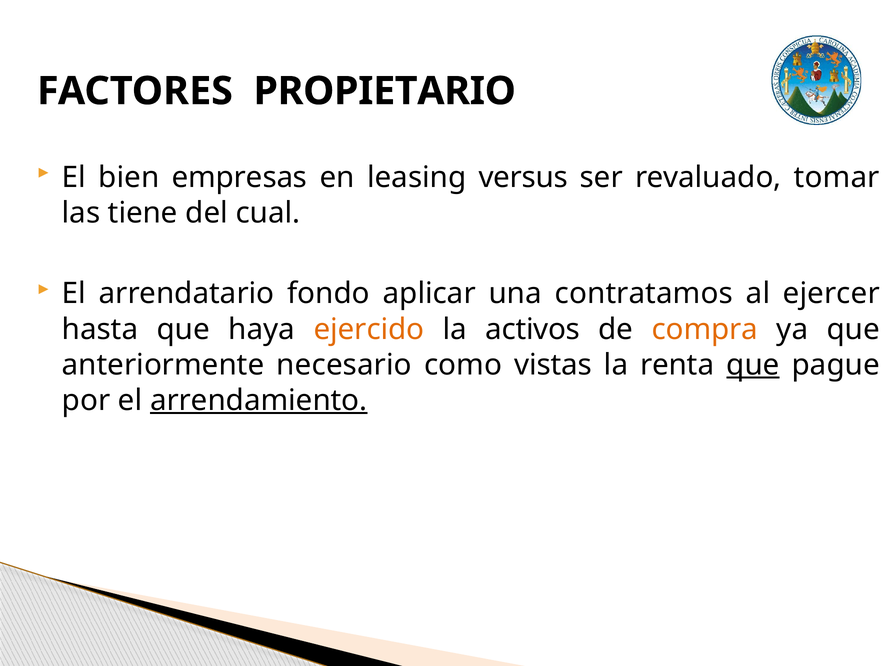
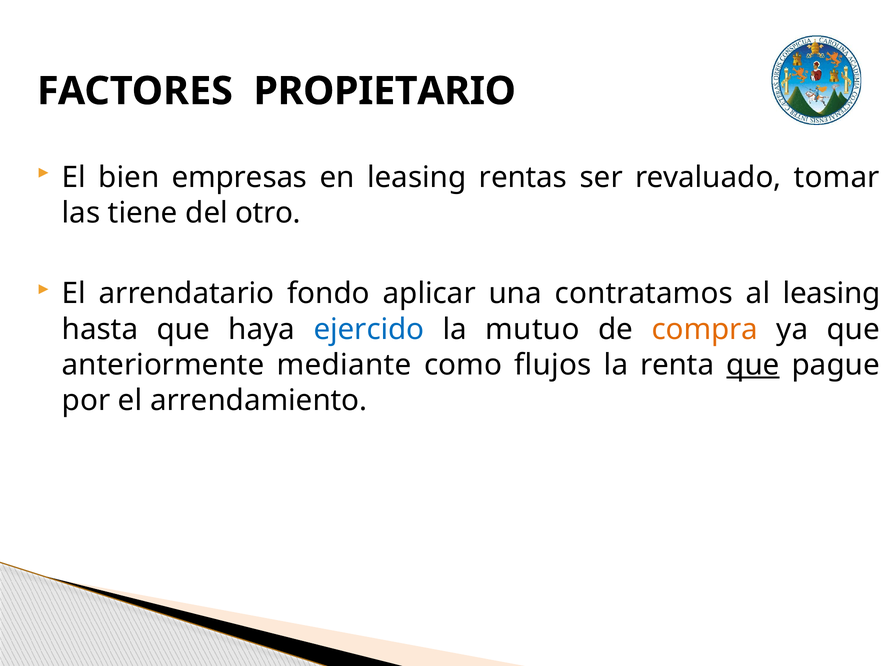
versus: versus -> rentas (523, 178)
cual: cual -> otro (268, 213)
al ejercer: ejercer -> leasing (832, 294)
ejercido colour: orange -> blue (369, 330)
activos: activos -> mutuo (532, 330)
necesario: necesario -> mediante (344, 365)
vistas: vistas -> flujos (553, 365)
arrendamiento underline: present -> none (259, 401)
